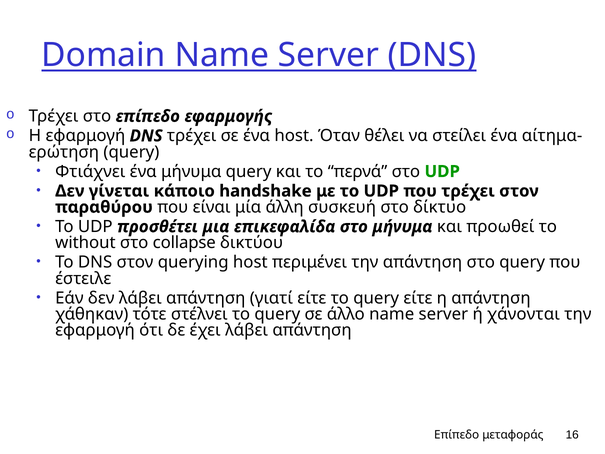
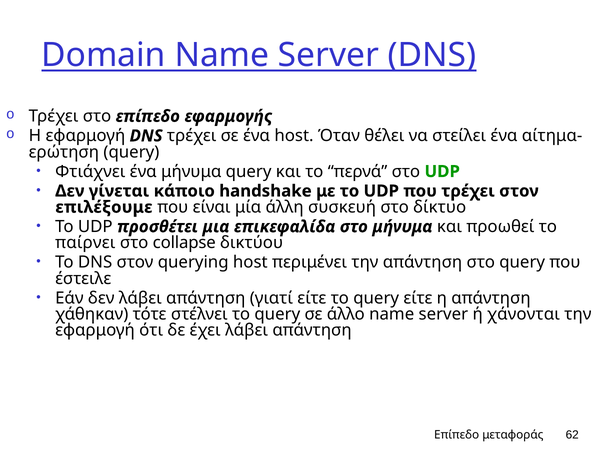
παραθύρου: παραθύρου -> επιλέξουμε (104, 207)
without: without -> παίρνει (85, 243)
16: 16 -> 62 (572, 434)
